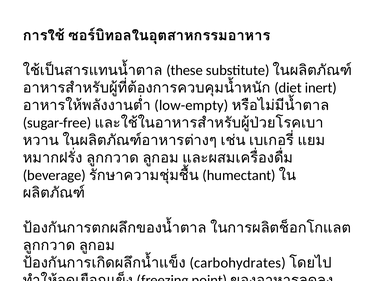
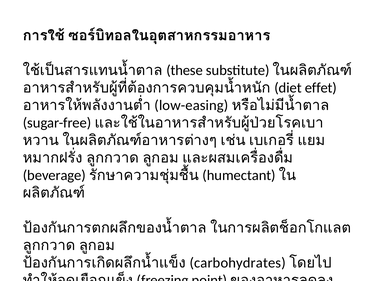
inert: inert -> effet (321, 88)
low-empty: low-empty -> low-easing (191, 106)
